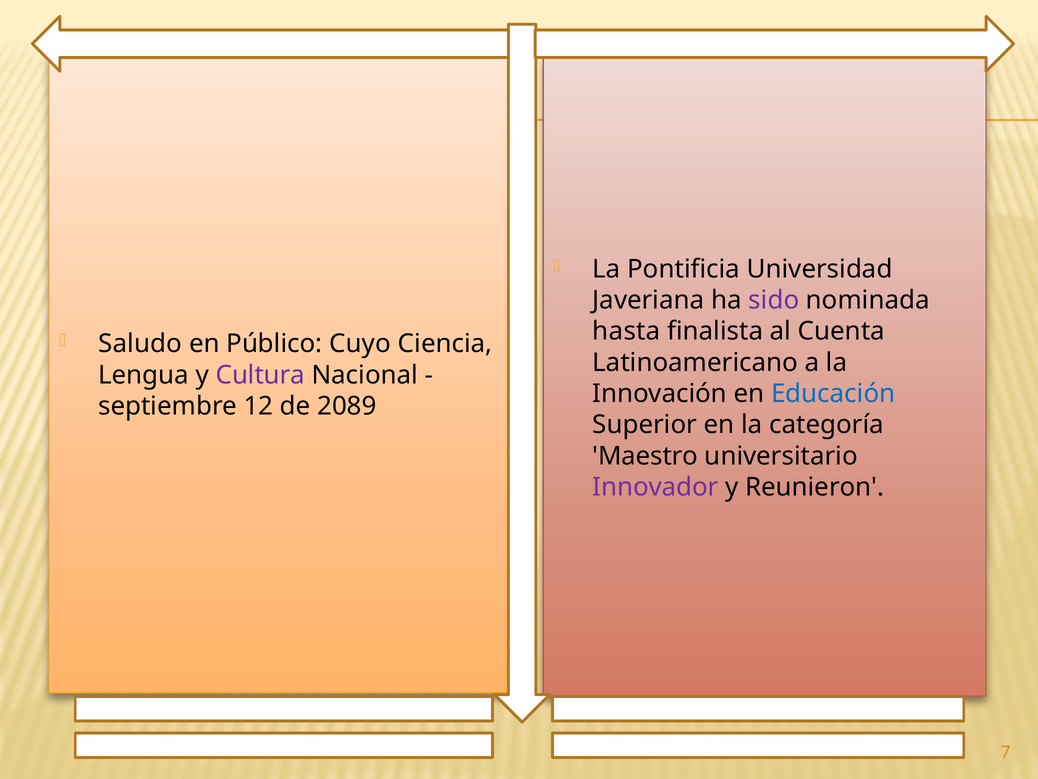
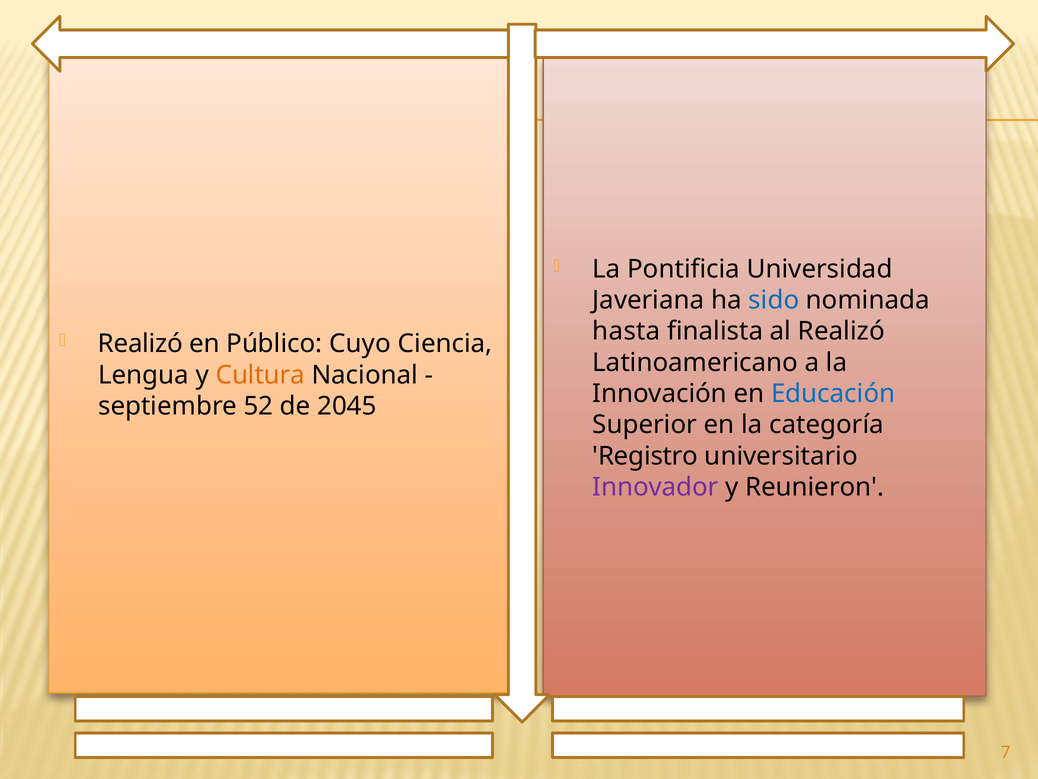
sido colour: purple -> blue (774, 300)
al Cuenta: Cuenta -> Realizó (841, 331)
Saludo: Saludo -> Realizó (140, 344)
Cultura colour: purple -> orange (260, 375)
12: 12 -> 52 (258, 406)
2089: 2089 -> 2045 (347, 406)
Maestro: Maestro -> Registro (645, 456)
